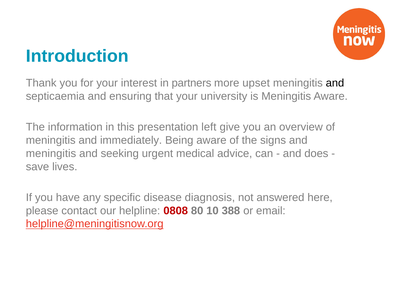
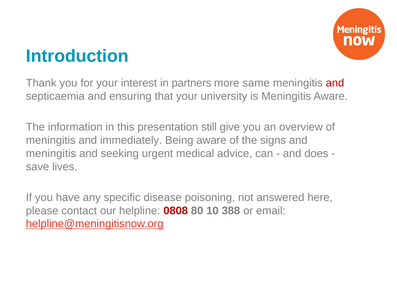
upset: upset -> same (256, 83)
and colour: black -> red (335, 83)
left: left -> still (209, 127)
diagnosis: diagnosis -> poisoning (210, 198)
